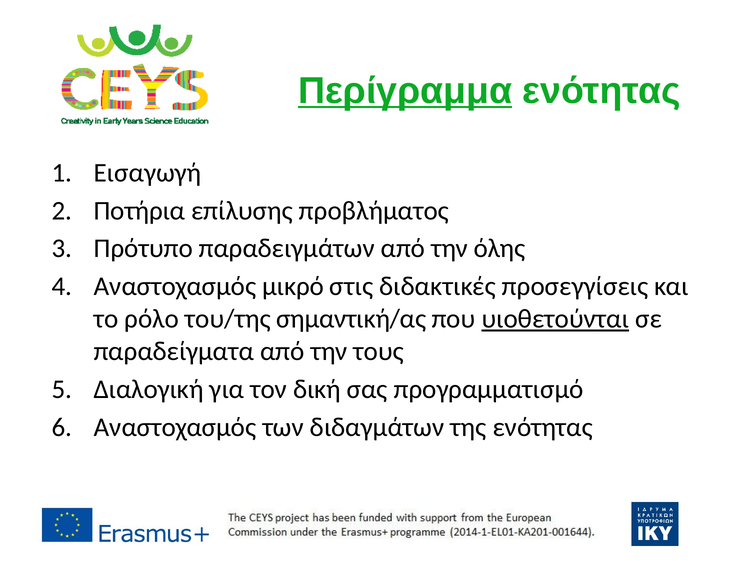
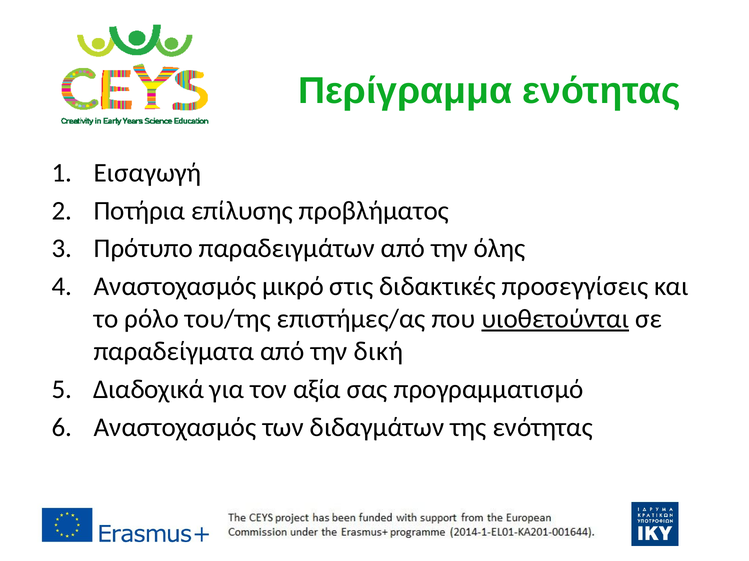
Περίγραμμα underline: present -> none (405, 91)
σημαντική/ας: σημαντική/ας -> επιστήμες/ας (351, 319)
τους: τους -> δική (378, 352)
Διαλογική: Διαλογική -> Διαδοχικά (149, 390)
δική: δική -> αξία (317, 390)
